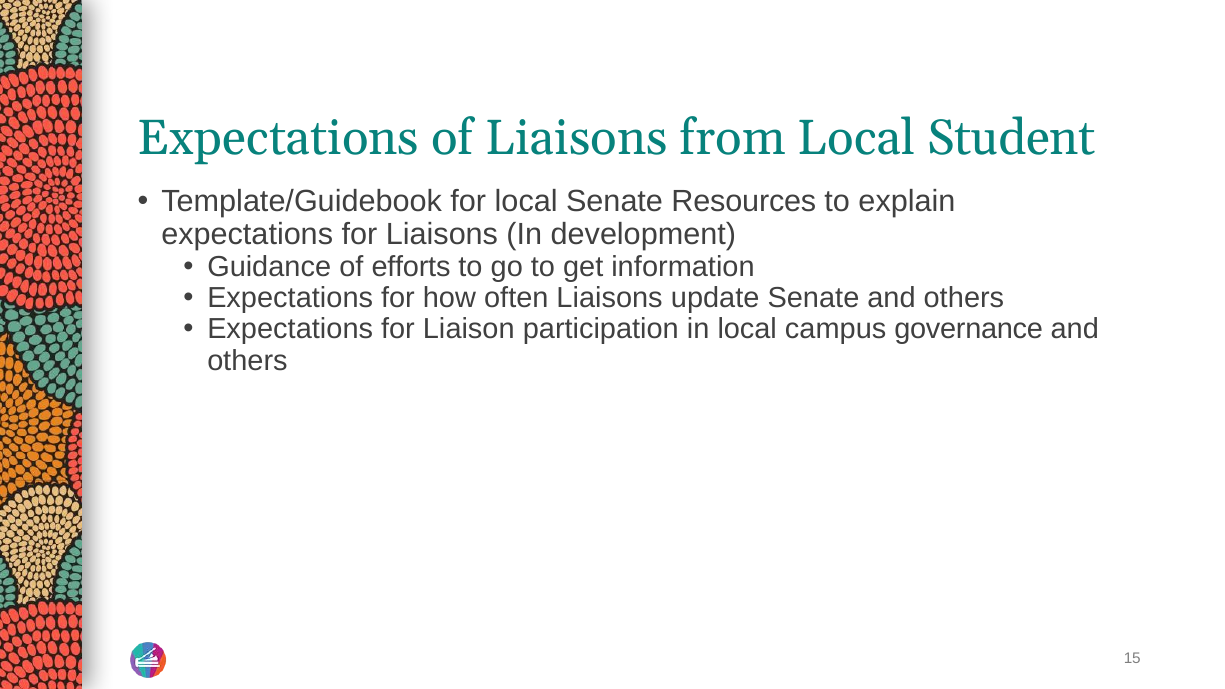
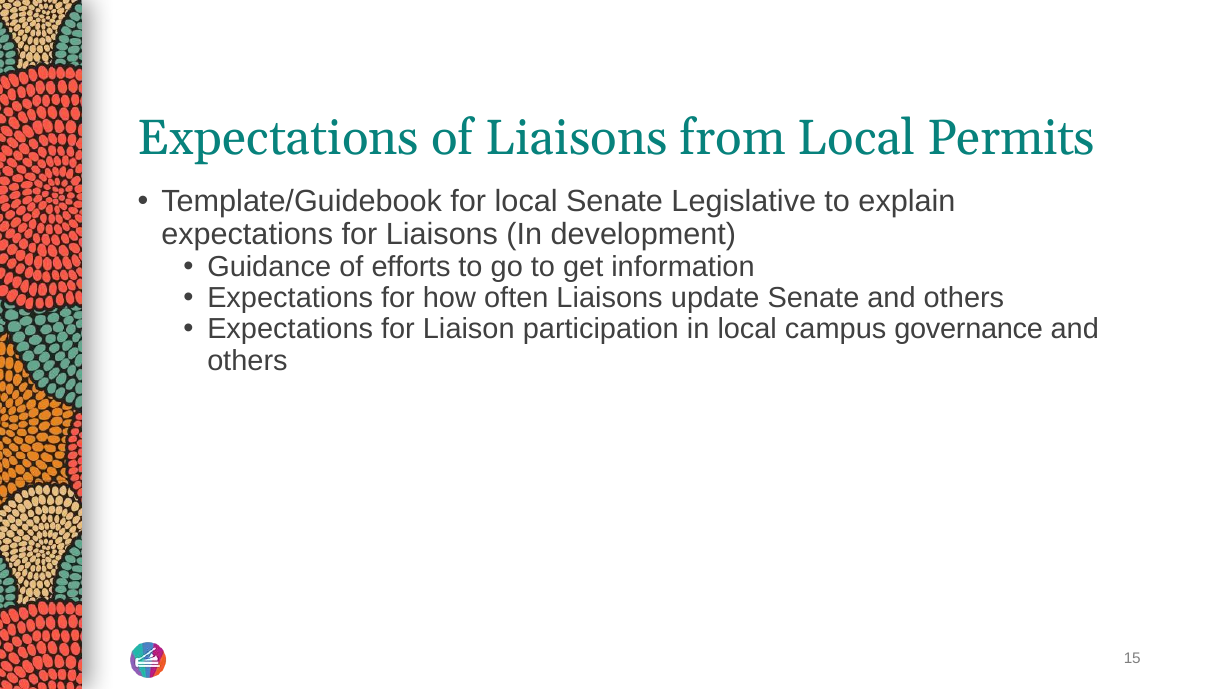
Student: Student -> Permits (1011, 138)
Resources: Resources -> Legislative (744, 202)
